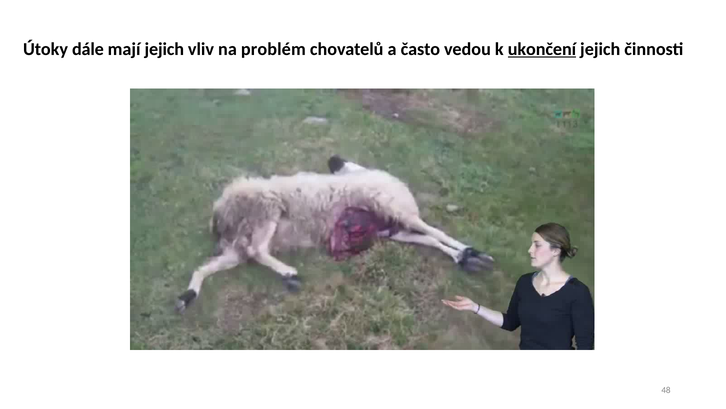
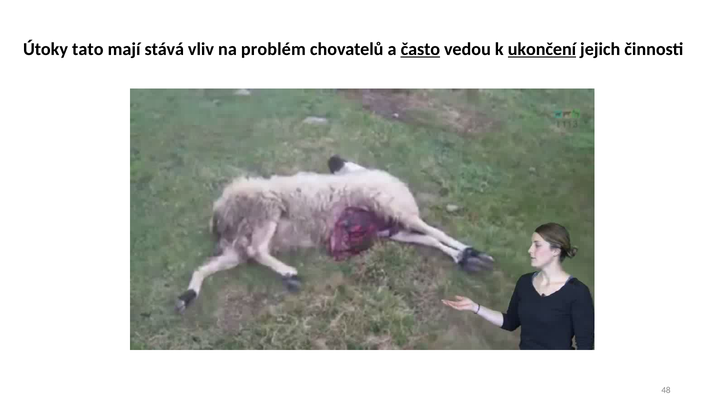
dále: dále -> tato (88, 49)
mají jejich: jejich -> stává (164, 49)
často underline: none -> present (420, 49)
